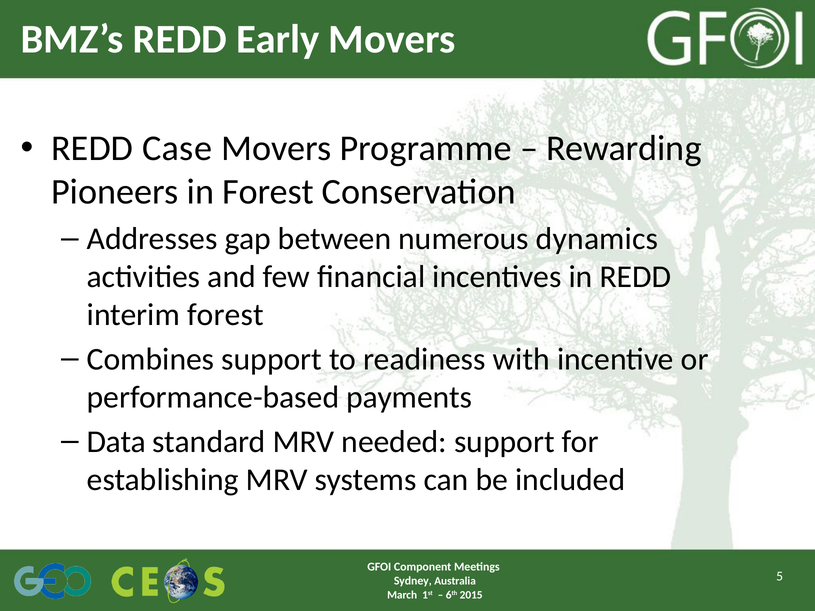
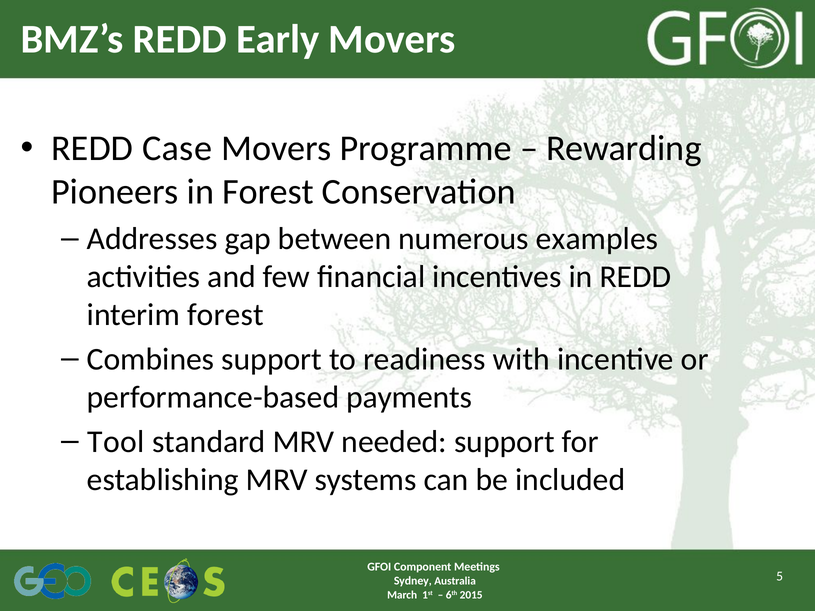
dynamics: dynamics -> examples (597, 239)
Data: Data -> Tool (116, 442)
